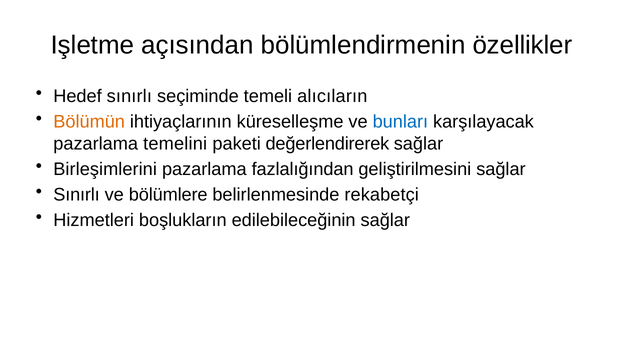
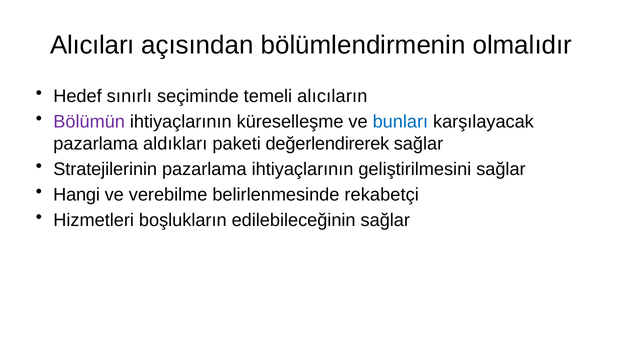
Işletme: Işletme -> Alıcıları (92, 45)
özellikler: özellikler -> olmalıdır (522, 45)
Bölümün colour: orange -> purple (89, 122)
temelini: temelini -> aldıkları (175, 144)
Birleşimlerini: Birleşimlerini -> Stratejilerinin (105, 169)
pazarlama fazlalığından: fazlalığından -> ihtiyaçlarının (303, 169)
Sınırlı: Sınırlı -> Hangi (77, 194)
bölümlere: bölümlere -> verebilme (168, 194)
